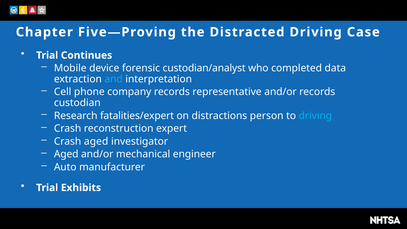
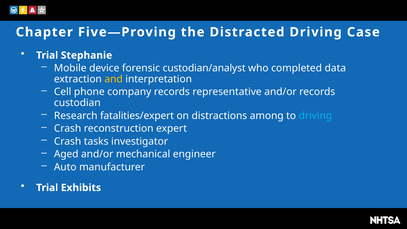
Continues: Continues -> Stephanie (86, 55)
and colour: light blue -> yellow (114, 79)
person: person -> among (267, 116)
Crash aged: aged -> tasks (96, 141)
